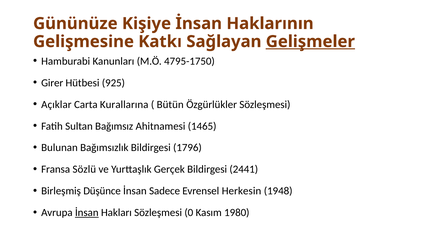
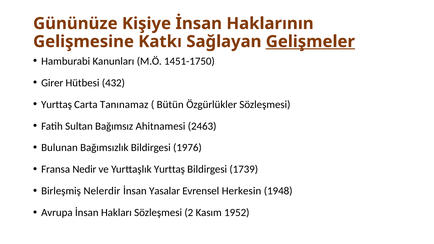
4795-1750: 4795-1750 -> 1451-1750 (189, 61)
925: 925 -> 432 (113, 83)
Açıklar: Açıklar -> Yurttaş (57, 105)
Kurallarına: Kurallarına -> Tanınamaz (124, 105)
1465: 1465 -> 2463 (202, 126)
1796: 1796 -> 1976 (187, 148)
Sözlü: Sözlü -> Nedir (84, 169)
Yurttaşlık Gerçek: Gerçek -> Yurttaş (169, 169)
2441: 2441 -> 1739 (244, 169)
Düşünce: Düşünce -> Nelerdir (102, 191)
Sadece: Sadece -> Yasalar (165, 191)
İnsan underline: present -> none (87, 213)
0: 0 -> 2 (189, 213)
1980: 1980 -> 1952 (237, 213)
